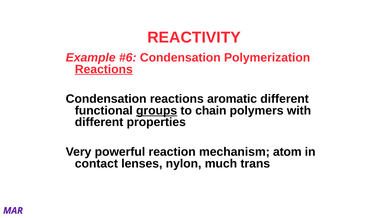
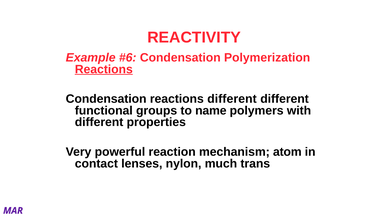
reactions aromatic: aromatic -> different (232, 99)
groups underline: present -> none (157, 111)
chain: chain -> name (211, 111)
